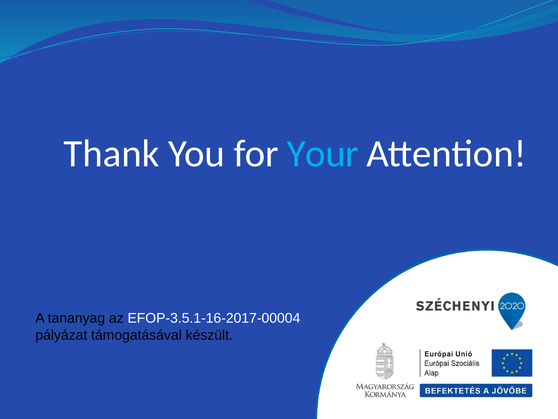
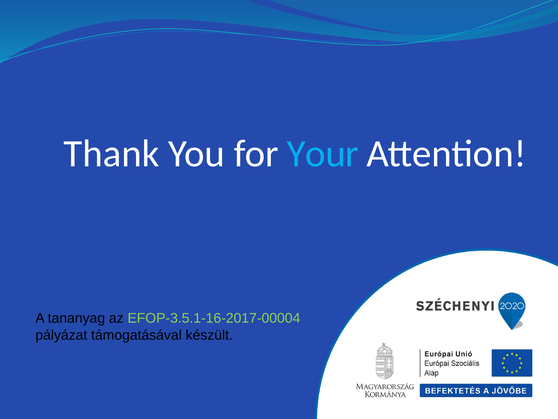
EFOP-3.5.1-16-2017-00004 colour: white -> light green (214, 318)
